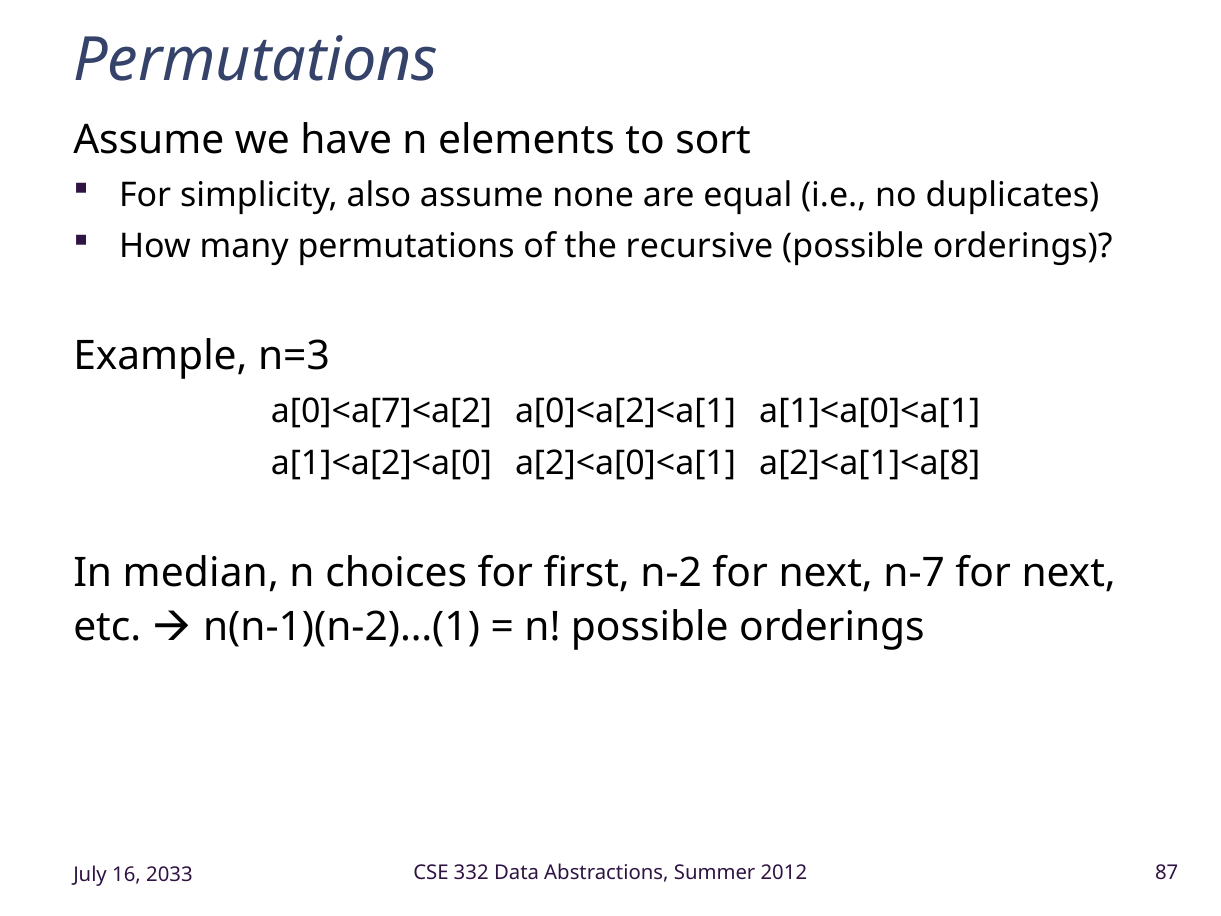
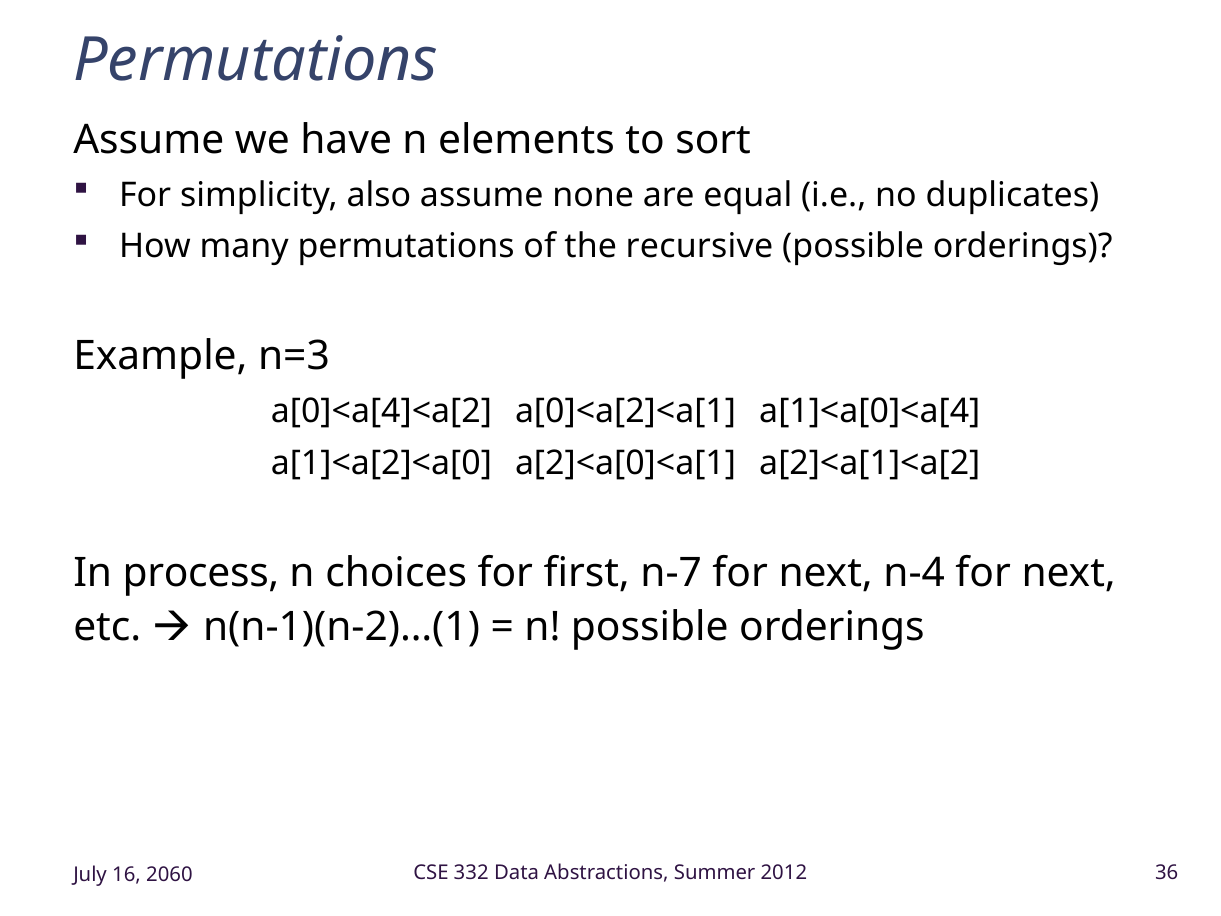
a[0]<a[7]<a[2: a[0]<a[7]<a[2 -> a[0]<a[4]<a[2 (381, 412)
a[1]<a[0]<a[1: a[1]<a[0]<a[1 -> a[1]<a[0]<a[4 (870, 412)
a[2]<a[1]<a[8: a[2]<a[1]<a[8 -> a[2]<a[1]<a[2 (870, 463)
median: median -> process (201, 573)
n-2: n-2 -> n-7 (671, 573)
n-7: n-7 -> n-4 (914, 573)
87: 87 -> 36 (1167, 873)
2033: 2033 -> 2060 (169, 875)
